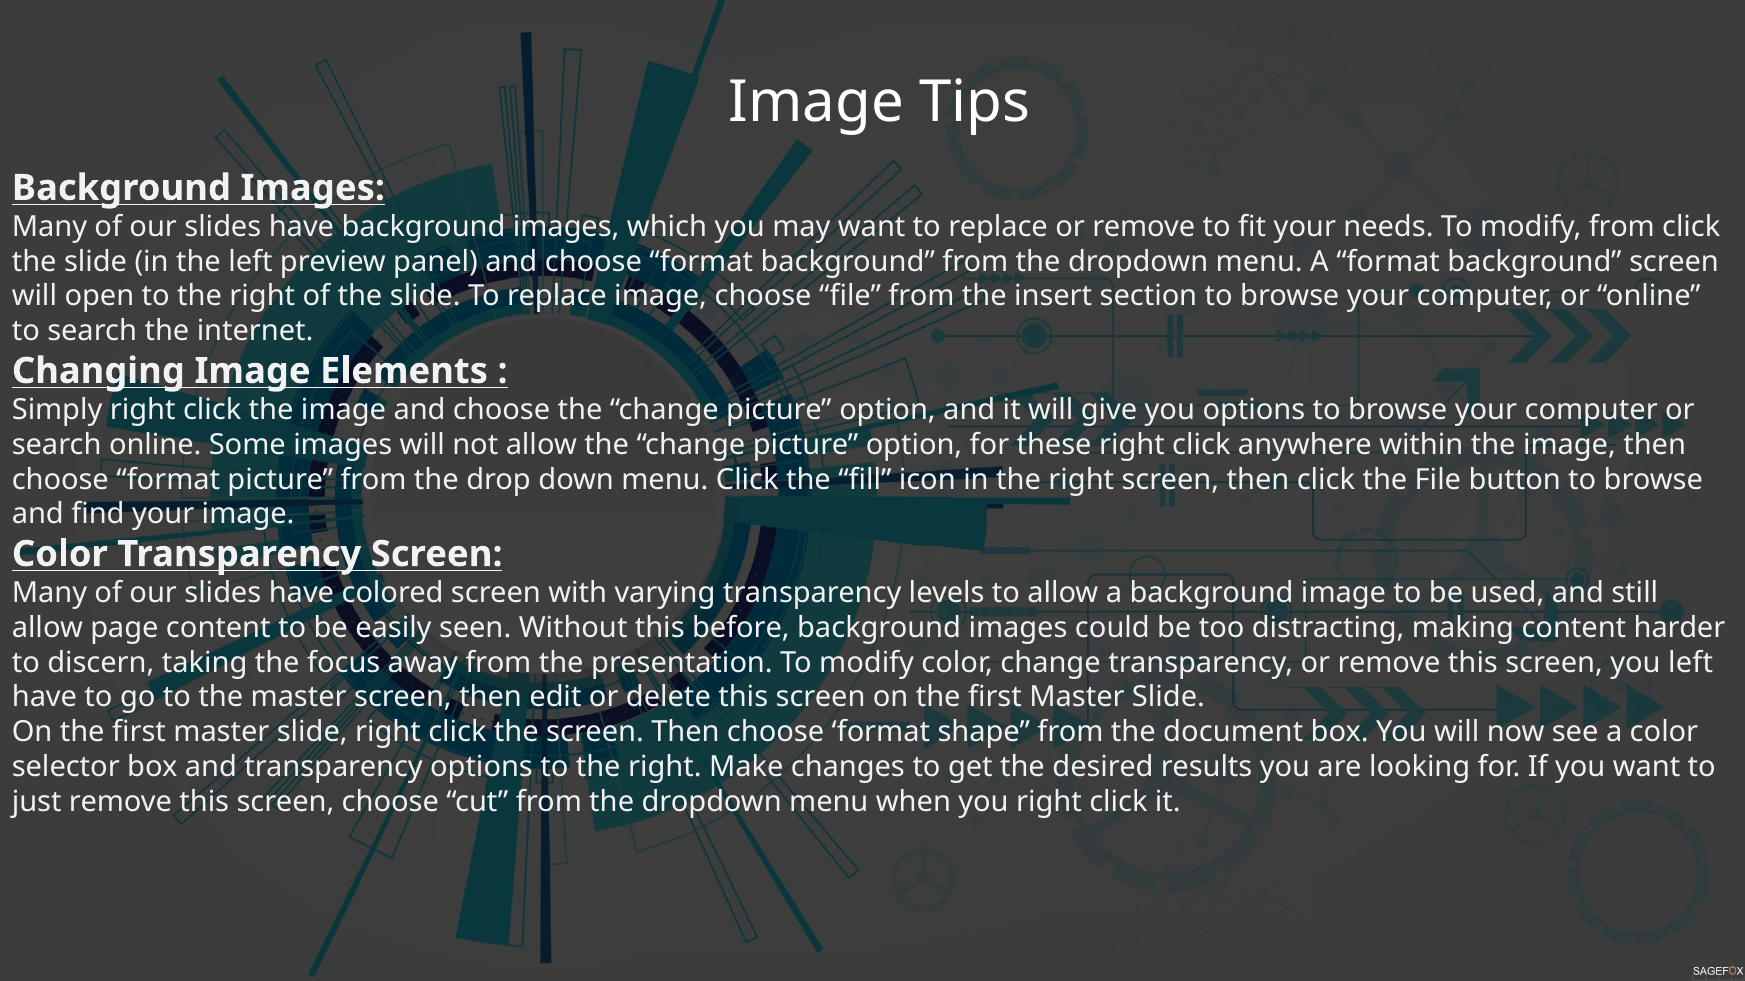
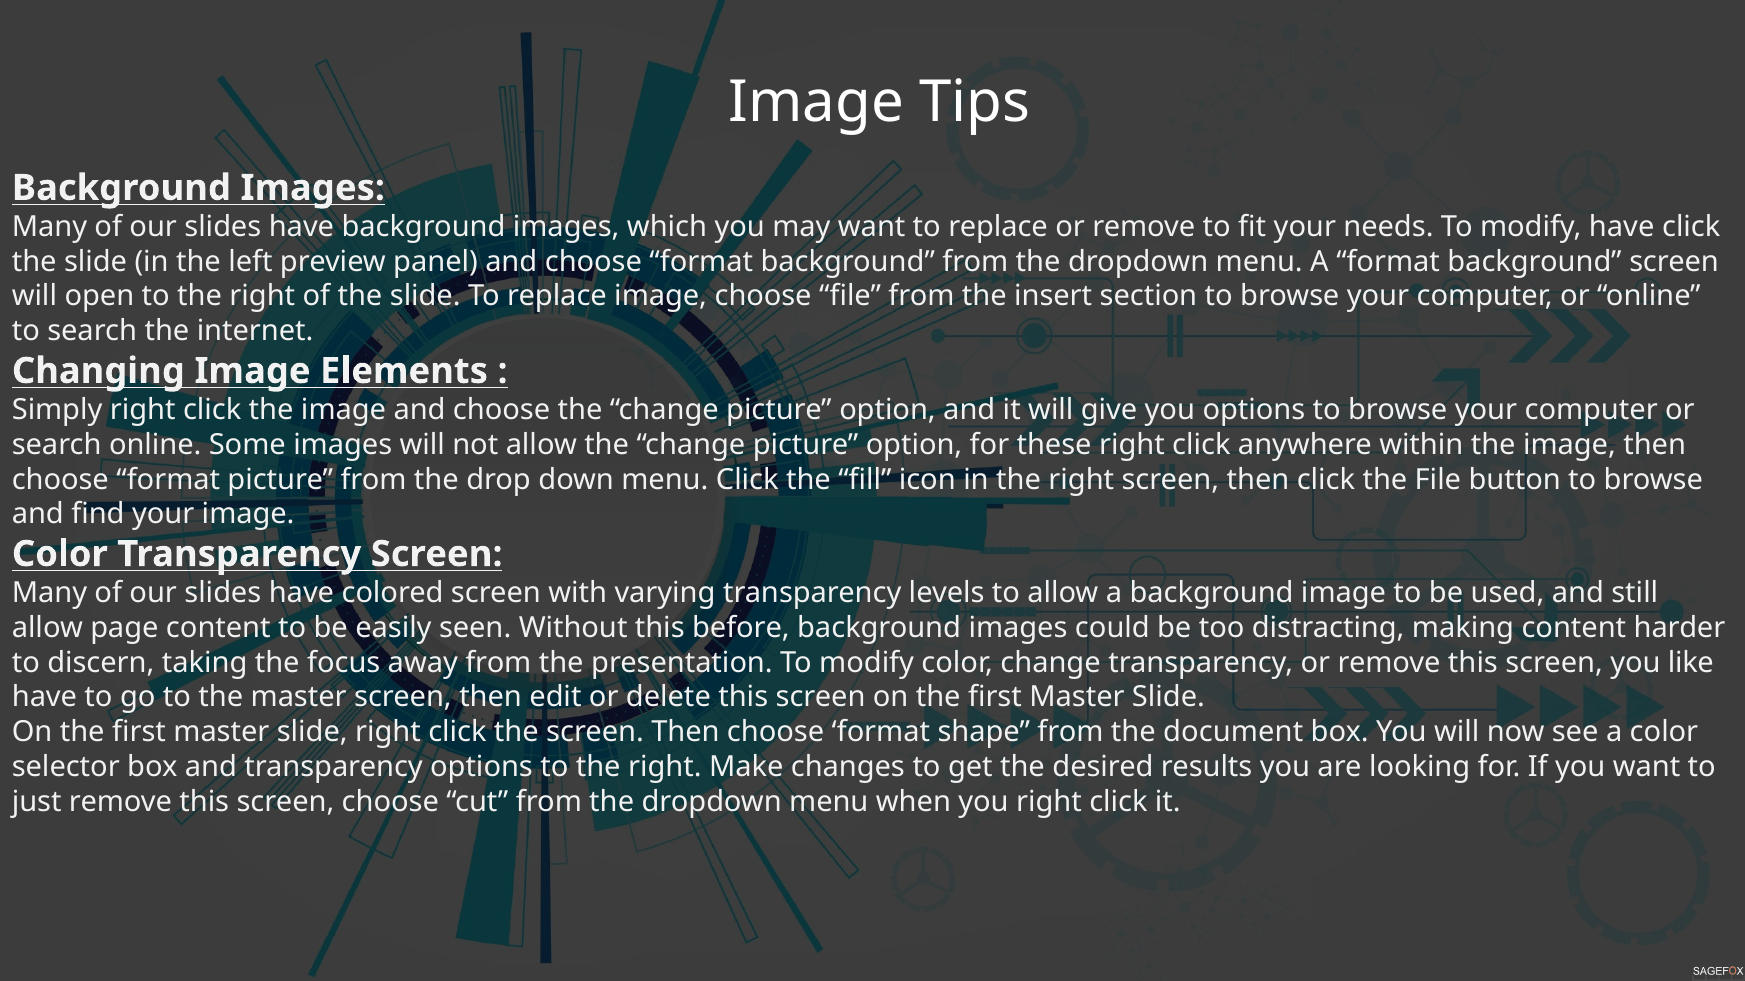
modify from: from -> have (1622, 227)
you left: left -> like (1691, 663)
